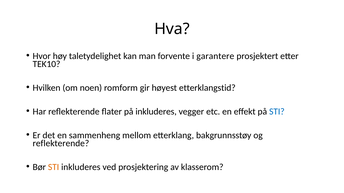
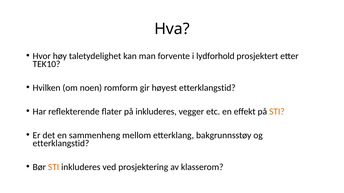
garantere: garantere -> lydforhold (215, 56)
STI colour: blue -> orange (277, 112)
reflekterende: reflekterende -> etterklangstid (61, 144)
